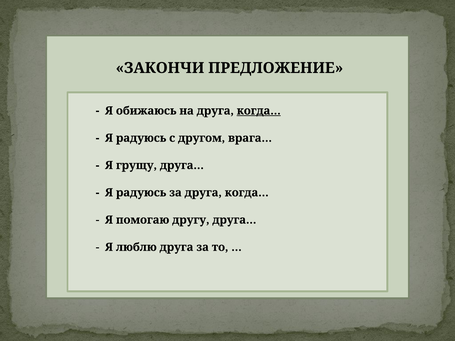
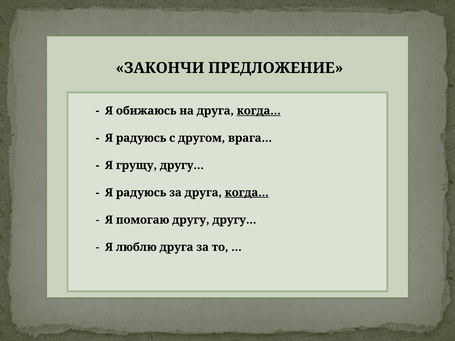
грущу друга…: друга… -> другу… (182, 165)
когда… underline: none -> present (247, 193)
другу друга…: друга… -> другу… (234, 220)
